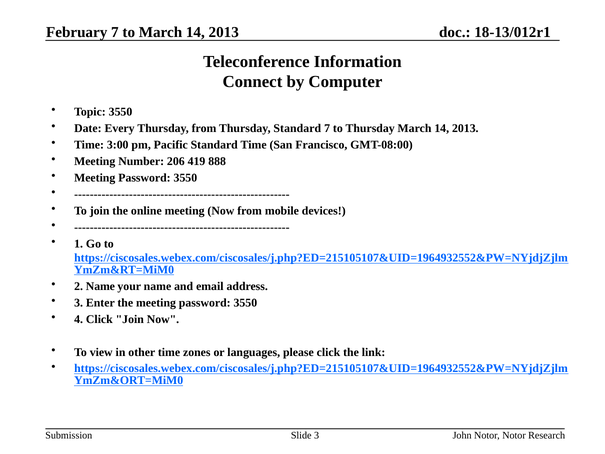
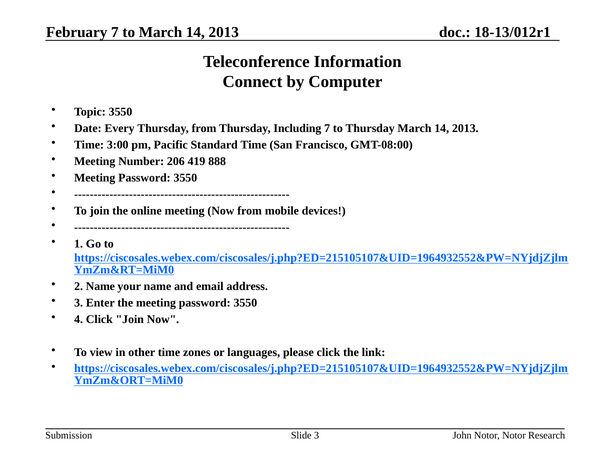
Thursday Standard: Standard -> Including (297, 128)
